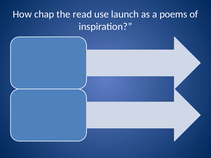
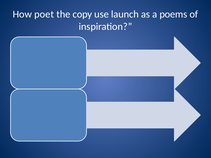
chap: chap -> poet (44, 14)
read: read -> copy (82, 14)
